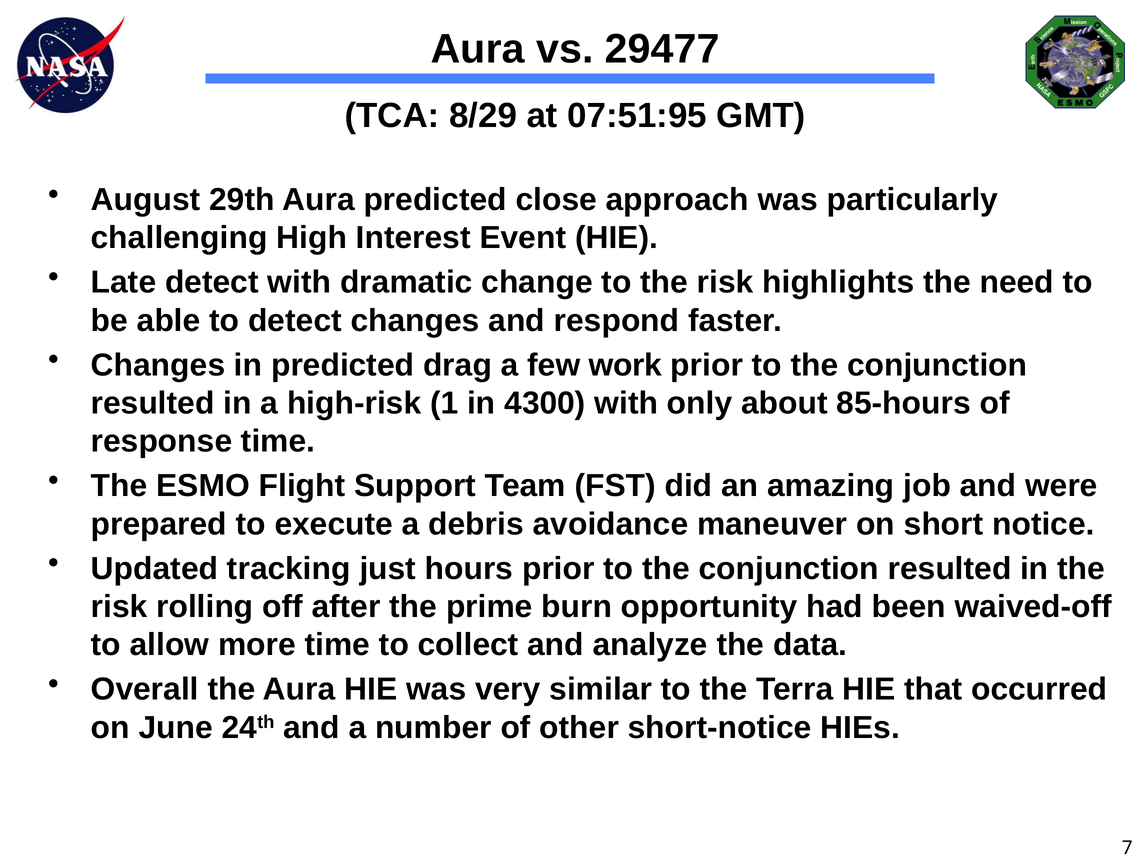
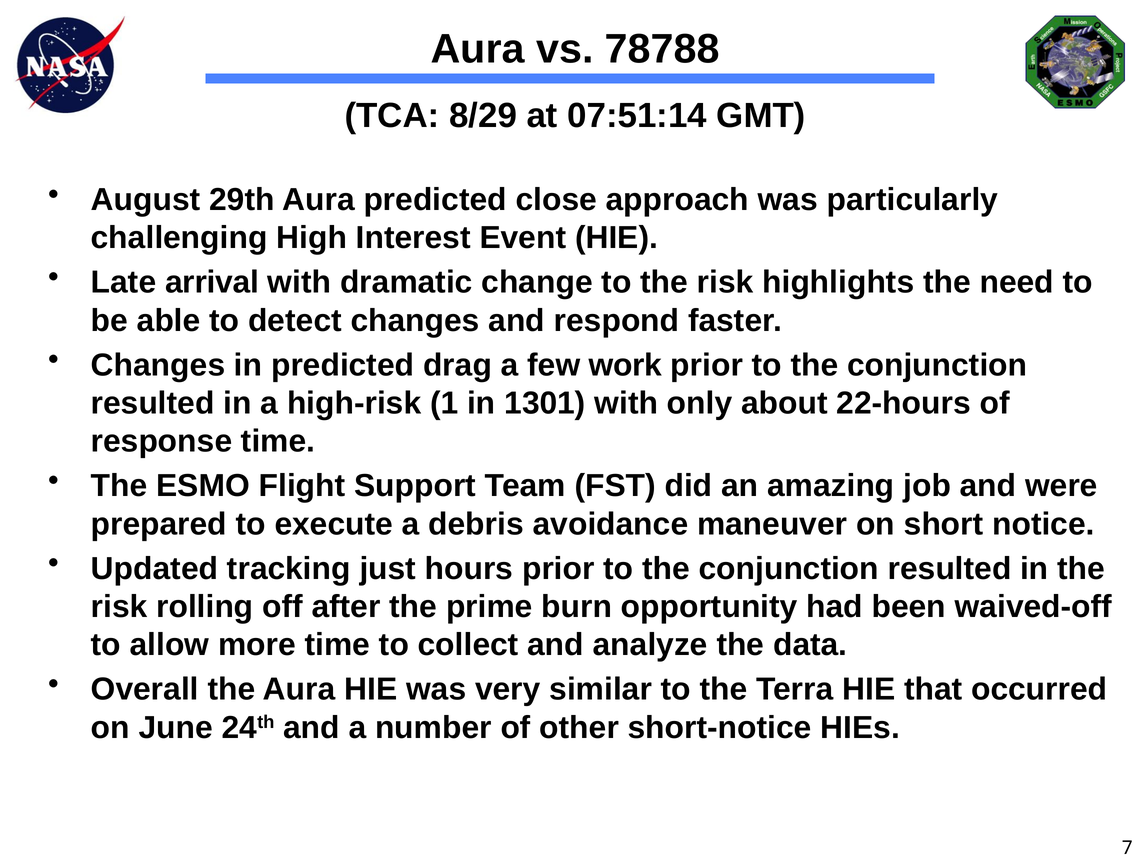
29477: 29477 -> 78788 (662, 49)
07:51:95: 07:51:95 -> 07:51:14 (637, 116)
Late detect: detect -> arrival (212, 282)
4300: 4300 -> 1301 (545, 403)
85-hours: 85-hours -> 22-hours (904, 403)
